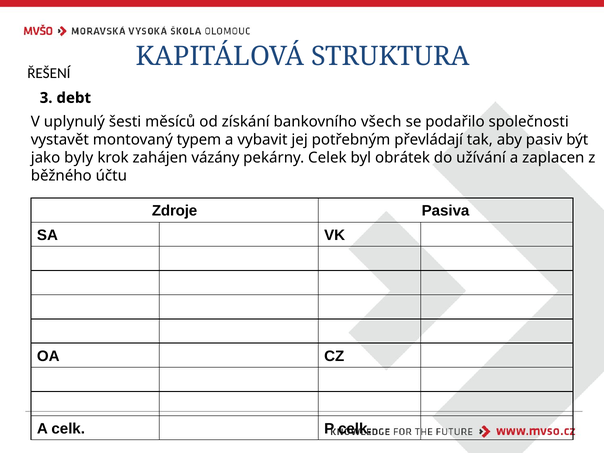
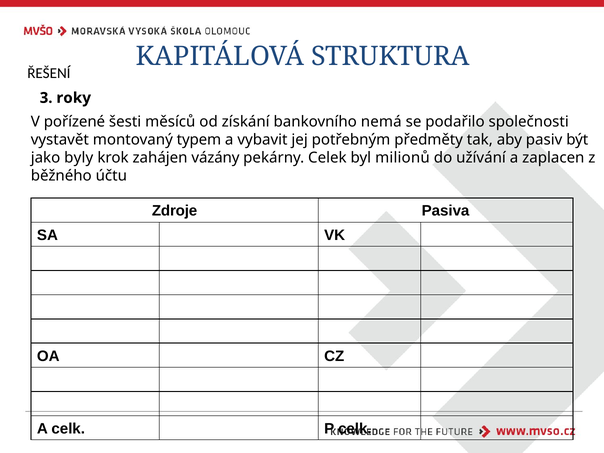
debt: debt -> roky (74, 98)
uplynulý: uplynulý -> pořízené (74, 122)
všech: všech -> nemá (381, 122)
převládají: převládají -> předměty (429, 140)
obrátek: obrátek -> milionů (402, 158)
